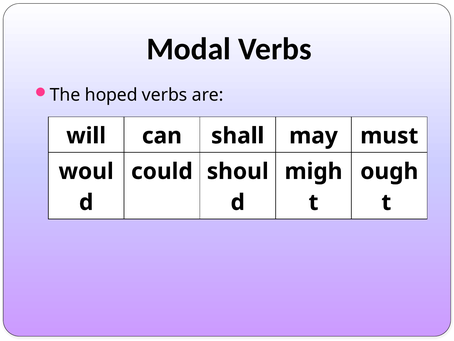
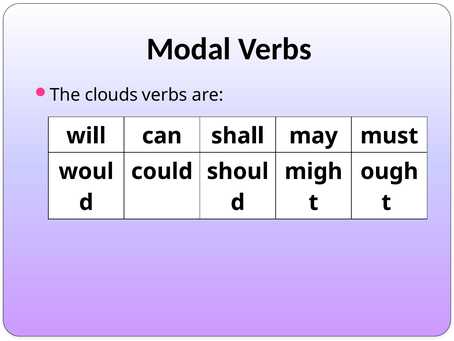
hoped: hoped -> clouds (111, 95)
